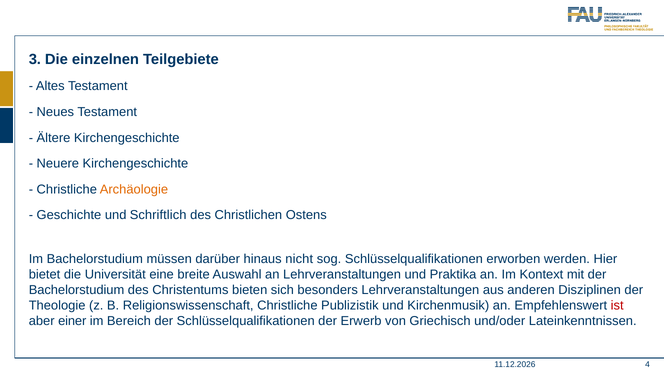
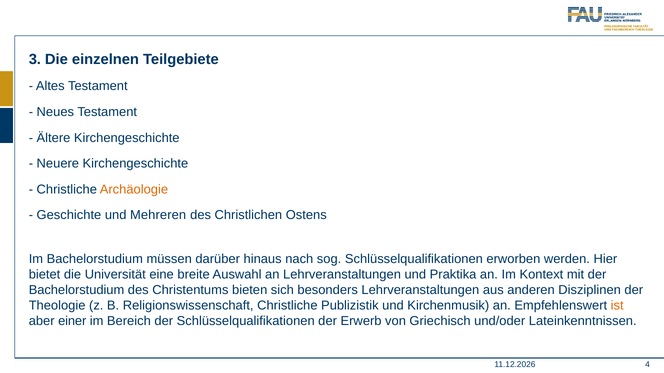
Schriftlich: Schriftlich -> Mehreren (158, 215)
nicht: nicht -> nach (299, 259)
ist colour: red -> orange (617, 306)
